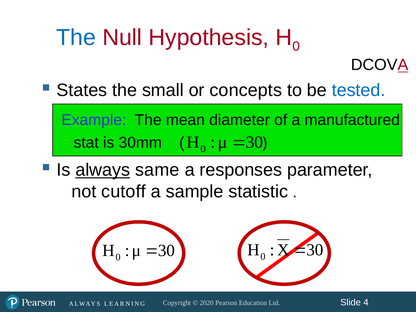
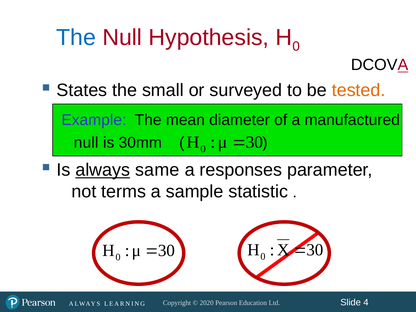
concepts: concepts -> surveyed (246, 90)
tested colour: blue -> orange (359, 90)
stat: stat -> null (86, 143)
cutoff: cutoff -> terms (124, 192)
